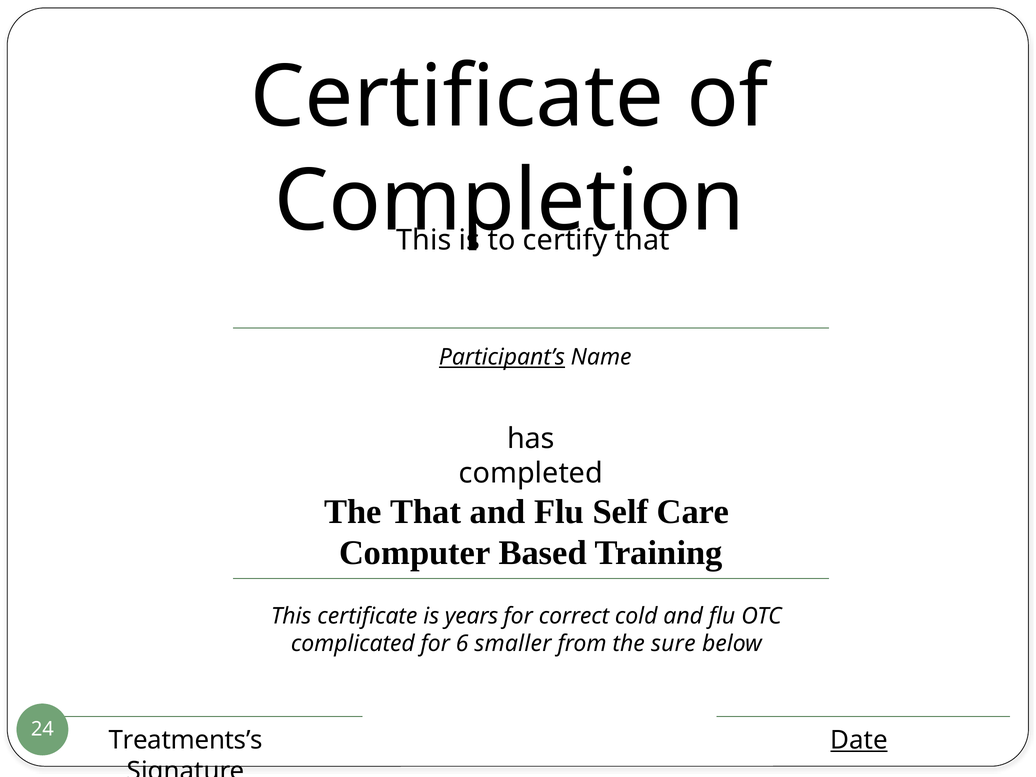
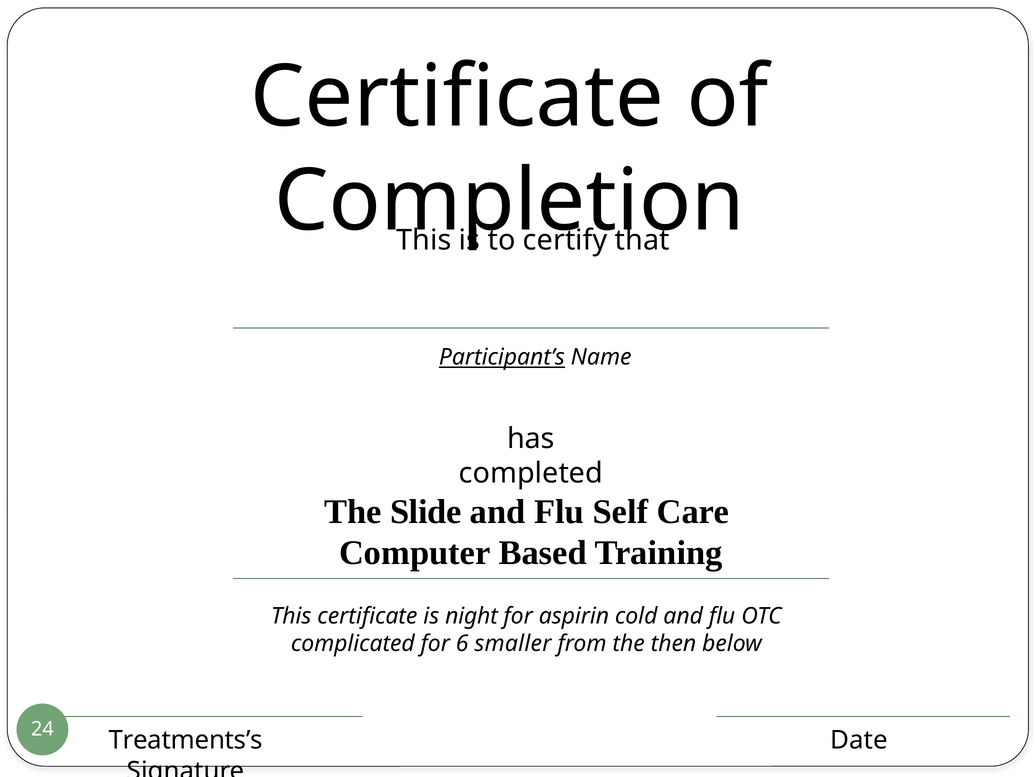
The That: That -> Slide (426, 512)
years: years -> night (472, 616)
correct: correct -> aspirin (574, 616)
sure: sure -> then (673, 644)
Date underline: present -> none (859, 740)
